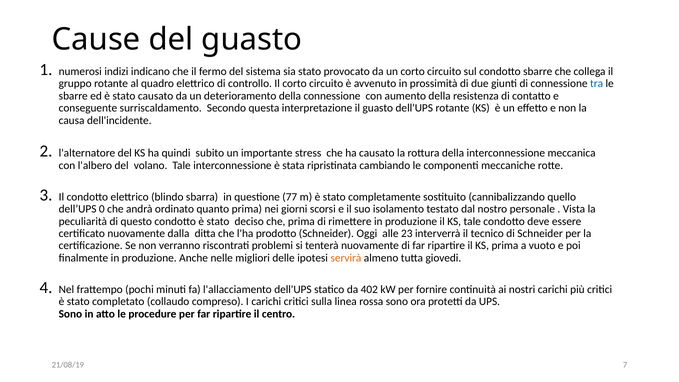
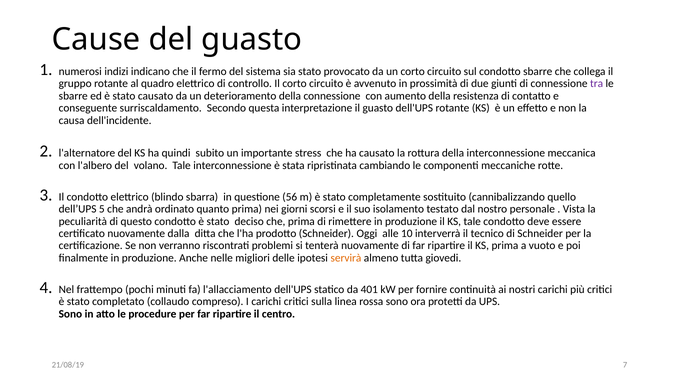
tra colour: blue -> purple (597, 84)
77: 77 -> 56 (290, 197)
0: 0 -> 5 (102, 209)
23: 23 -> 10 (407, 234)
402: 402 -> 401 (369, 289)
